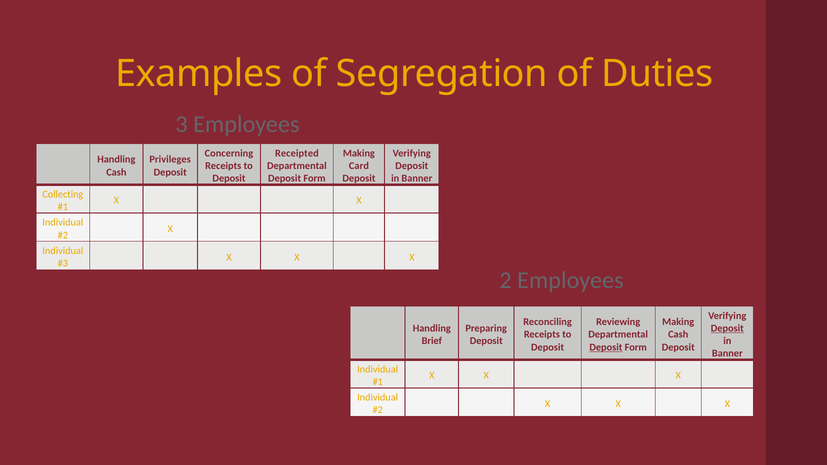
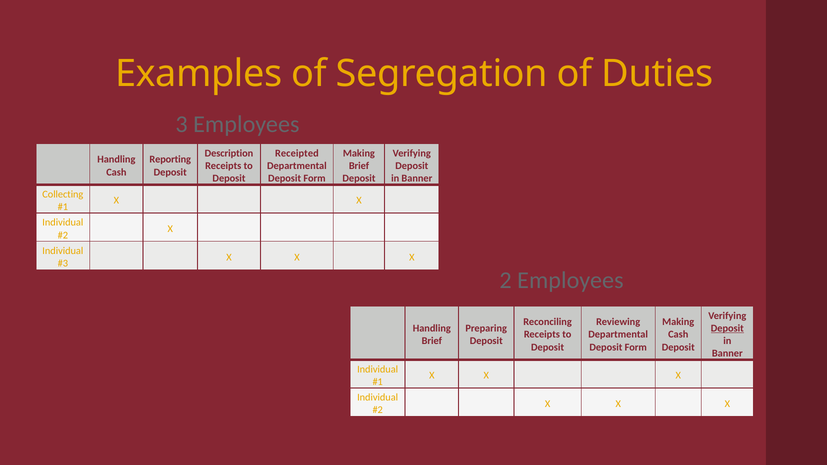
Concerning: Concerning -> Description (229, 153)
Privileges: Privileges -> Reporting (170, 160)
Card: Card -> Brief (359, 166)
Deposit underline: present -> none (606, 347)
